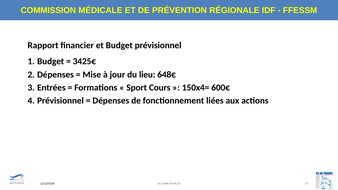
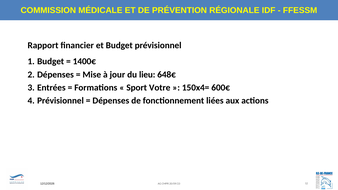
3425€: 3425€ -> 1400€ (84, 61)
Cours: Cours -> Votre (160, 88)
